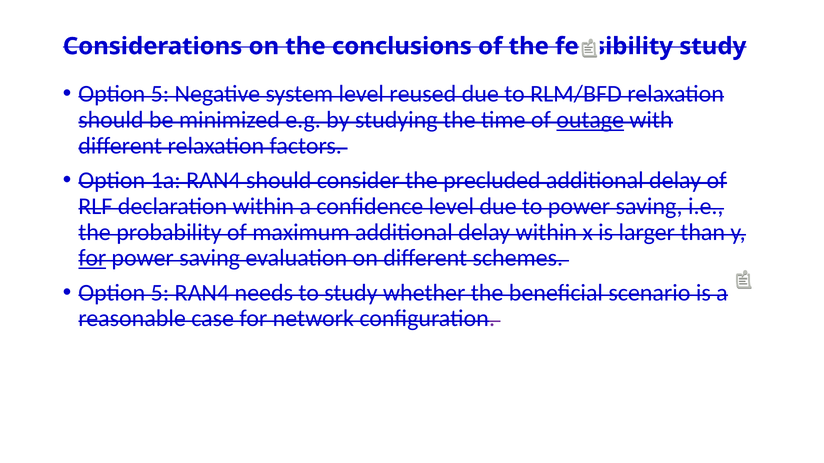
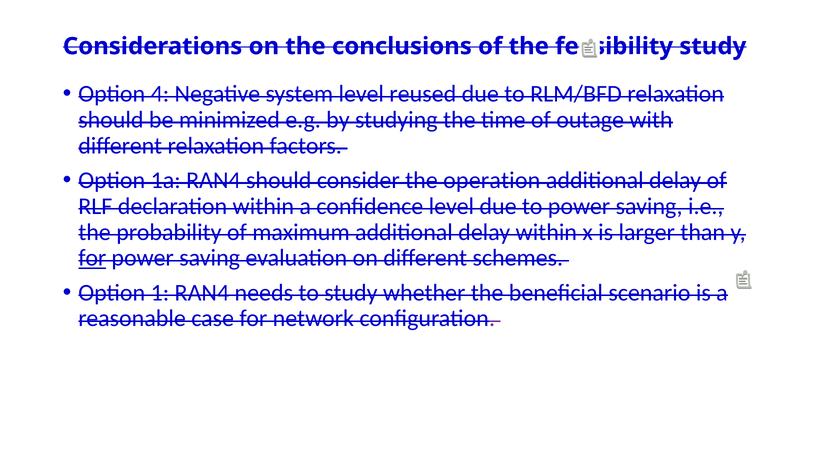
5: 5 -> 4 (160, 94)
outage underline: present -> none (590, 120)
precluded: precluded -> operation (492, 180)
5: 5 -> 1 (160, 293)
